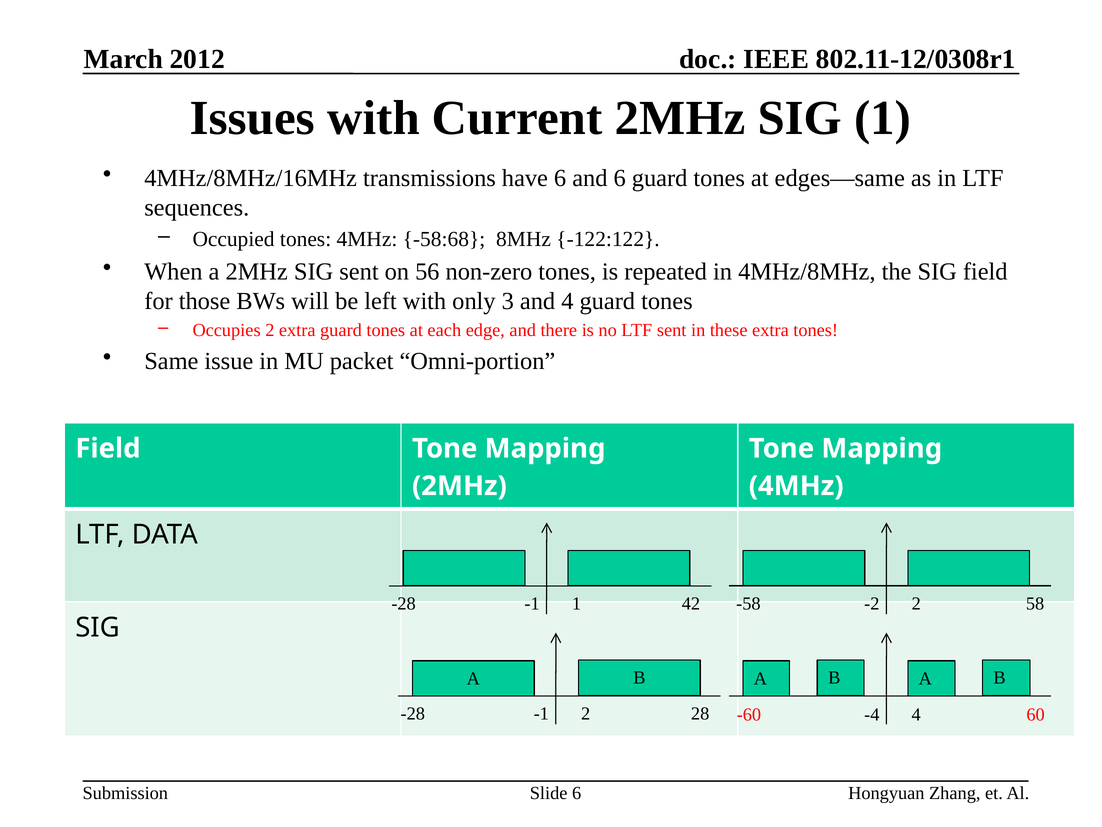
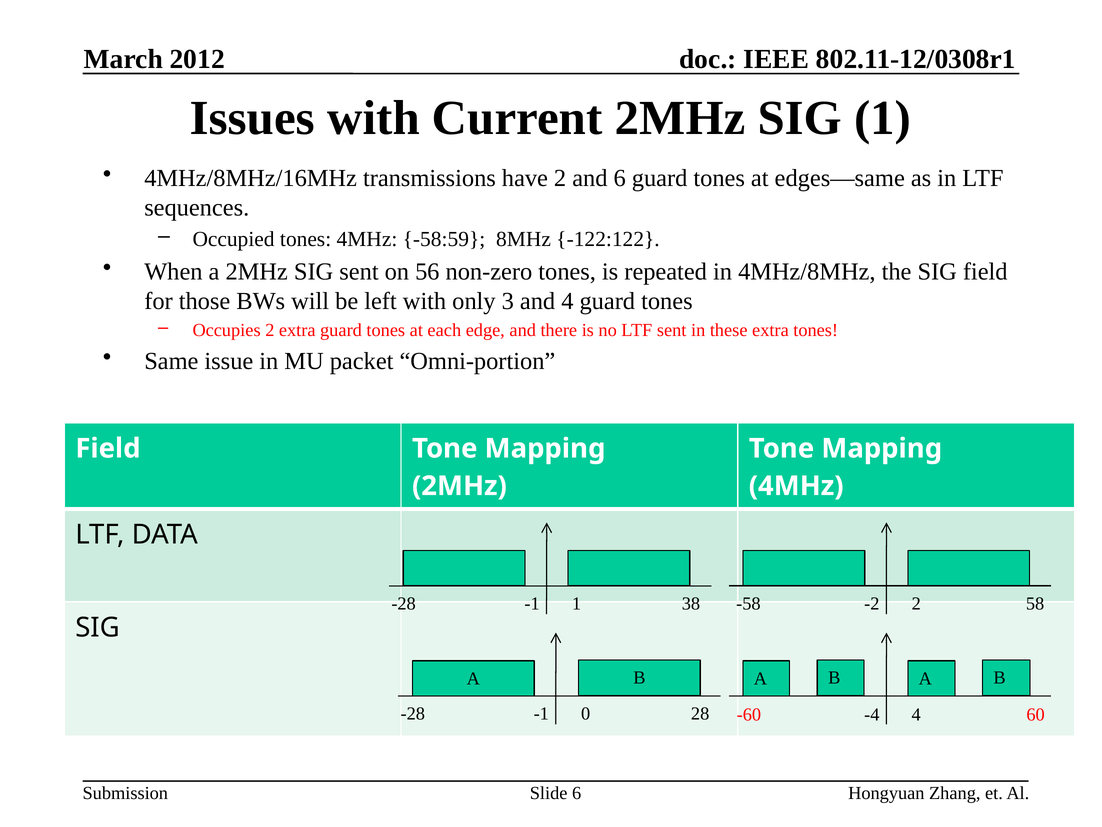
have 6: 6 -> 2 (560, 178)
-58:68: -58:68 -> -58:59 (444, 239)
42: 42 -> 38 (691, 603)
-1 2: 2 -> 0 (586, 713)
